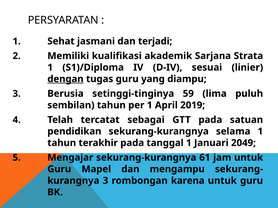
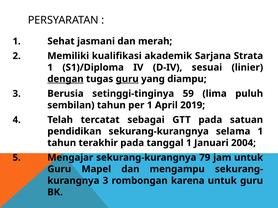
terjadi: terjadi -> merah (155, 41)
guru underline: none -> present (127, 79)
2049: 2049 -> 2004 (243, 143)
61: 61 -> 79 (205, 158)
